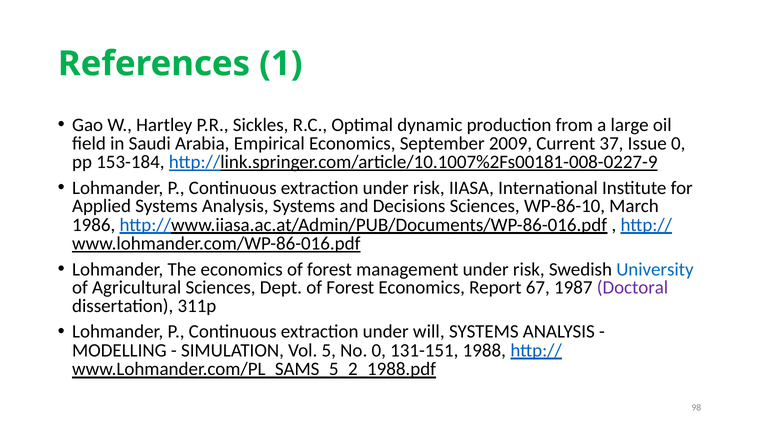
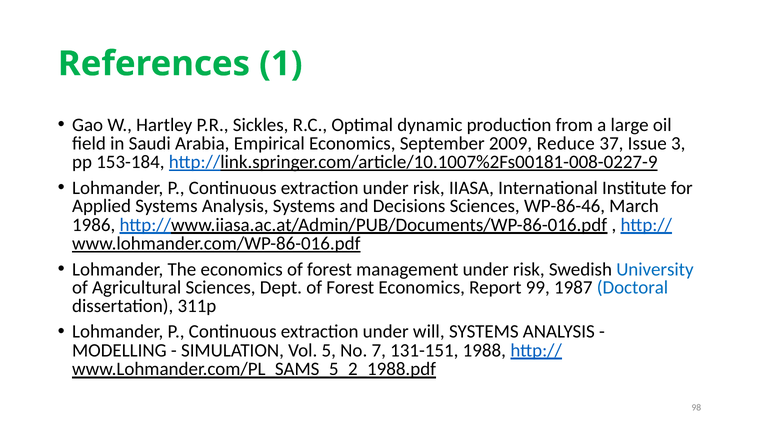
Current: Current -> Reduce (566, 143)
Issue 0: 0 -> 3 (678, 143)
WP-86-10: WP-86-10 -> WP-86-46 (564, 206)
67: 67 -> 99 (538, 288)
Doctoral colour: purple -> blue (633, 288)
No 0: 0 -> 7 (379, 350)
